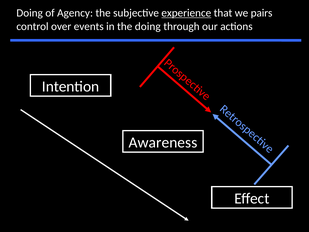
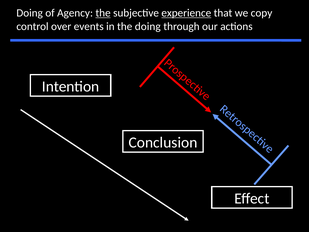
the underline: none -> present (103, 13)
pairs: pairs -> copy (262, 13)
Awareness: Awareness -> Conclusion (163, 142)
